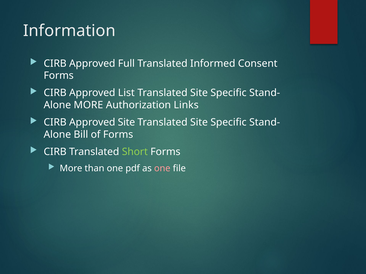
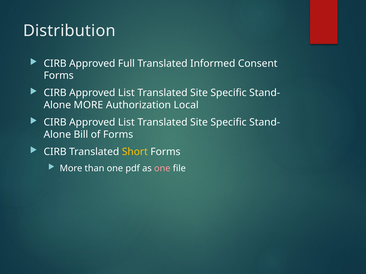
Information: Information -> Distribution (69, 31)
Links: Links -> Local (186, 105)
Site: Site -> List (126, 123)
Short colour: light green -> yellow (135, 152)
